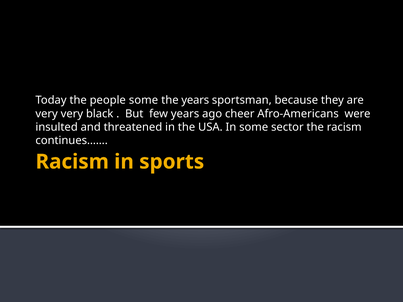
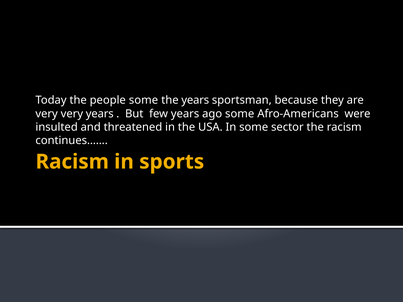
very black: black -> years (100, 114)
ago cheer: cheer -> some (240, 114)
